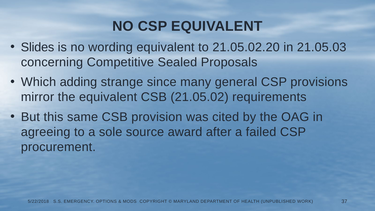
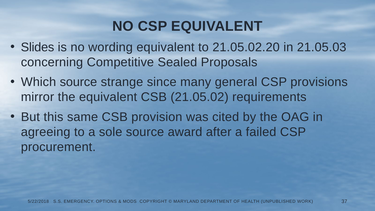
Which adding: adding -> source (78, 82)
